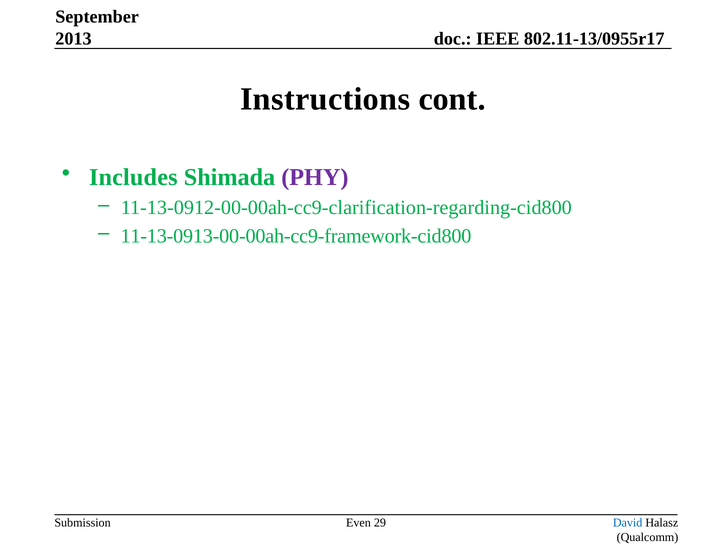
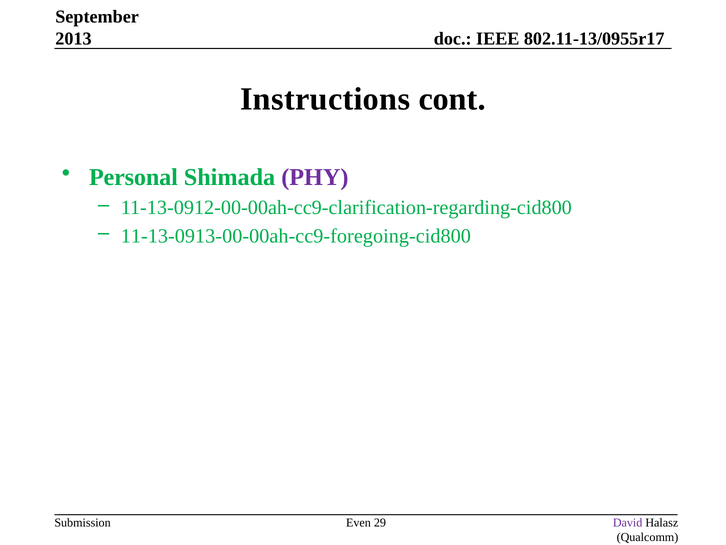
Includes: Includes -> Personal (133, 177)
11-13-0913-00-00ah-cc9-framework-cid800: 11-13-0913-00-00ah-cc9-framework-cid800 -> 11-13-0913-00-00ah-cc9-foregoing-cid800 (296, 236)
David colour: blue -> purple (628, 522)
